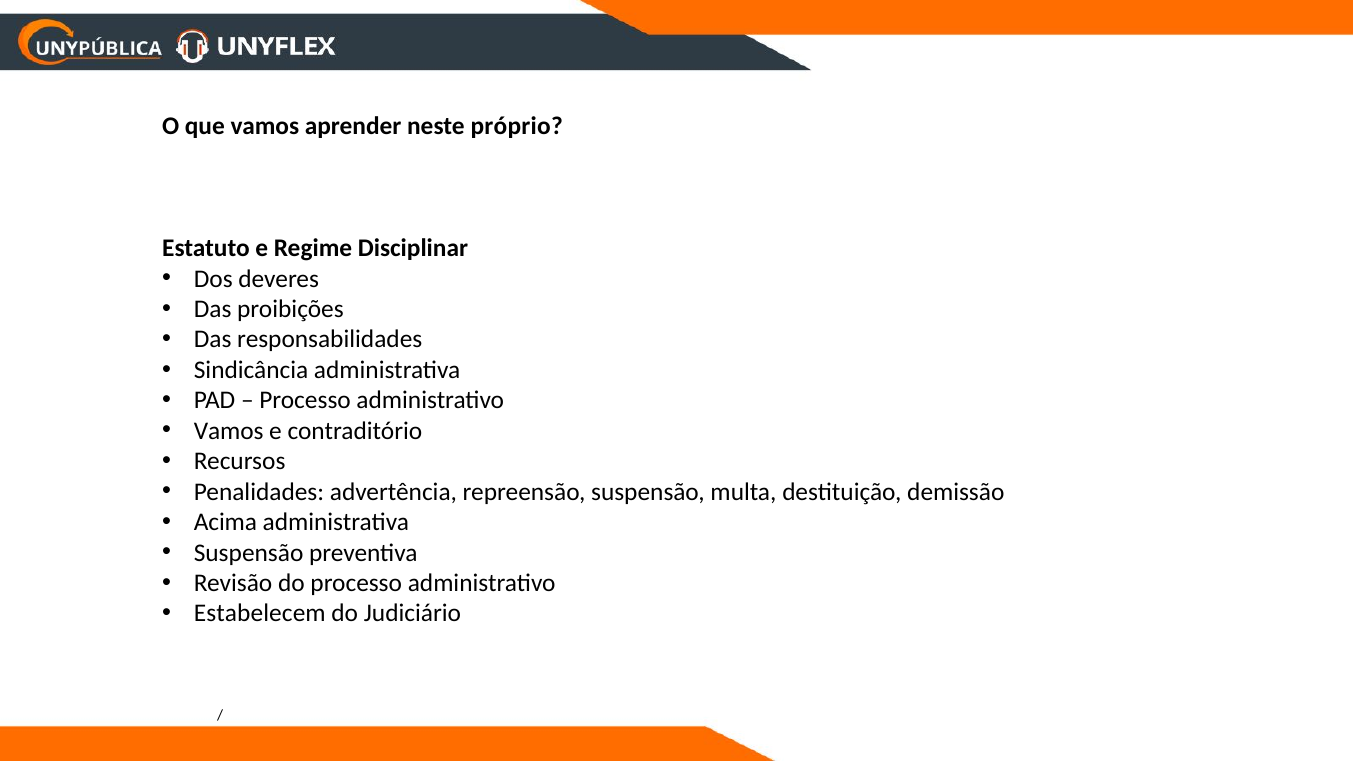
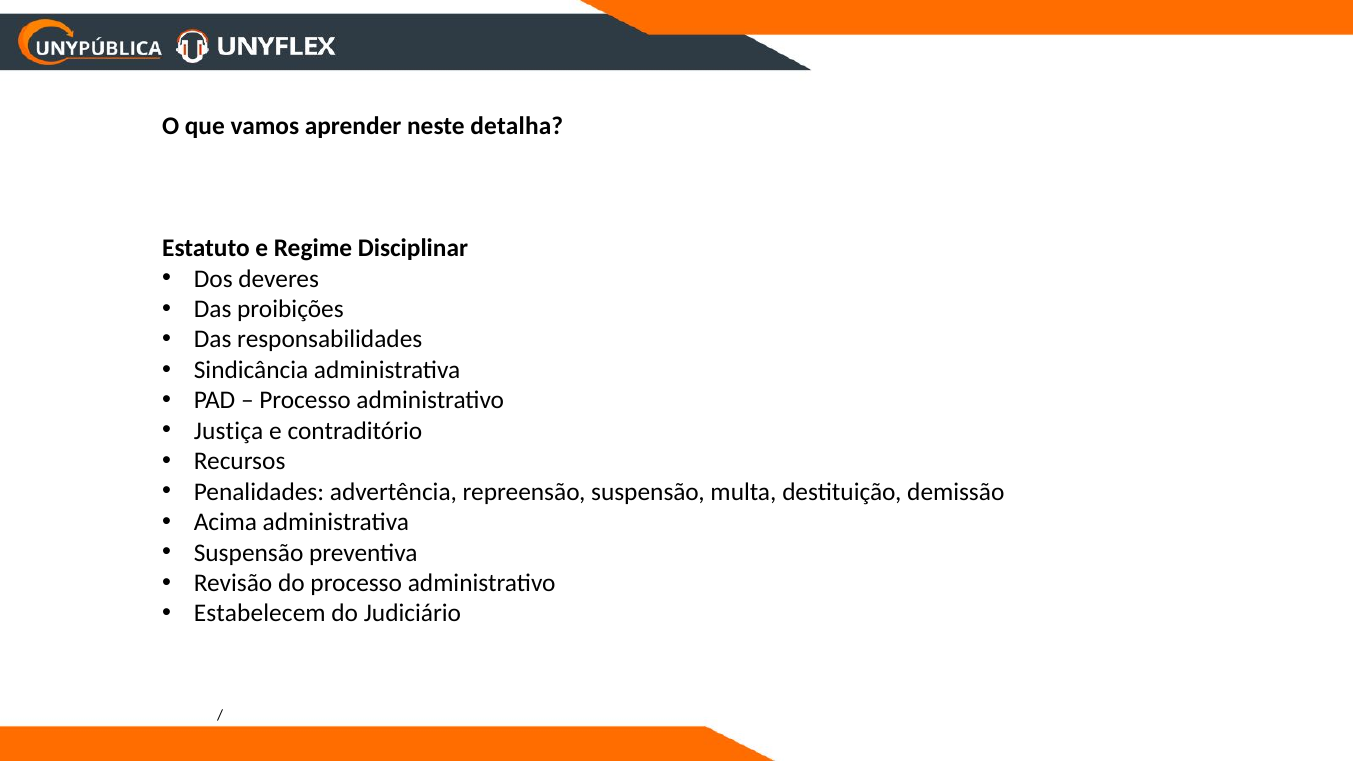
próprio: próprio -> detalha (517, 127)
Vamos: Vamos -> Justiça (229, 431)
